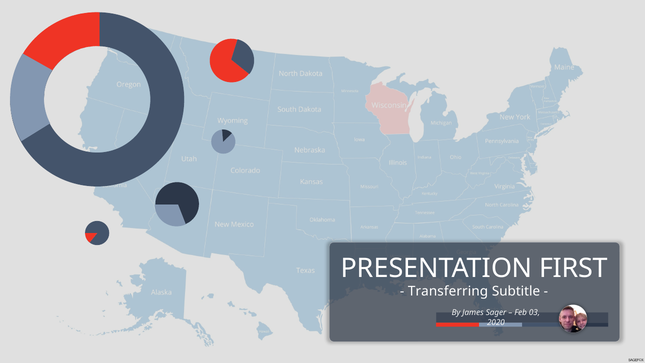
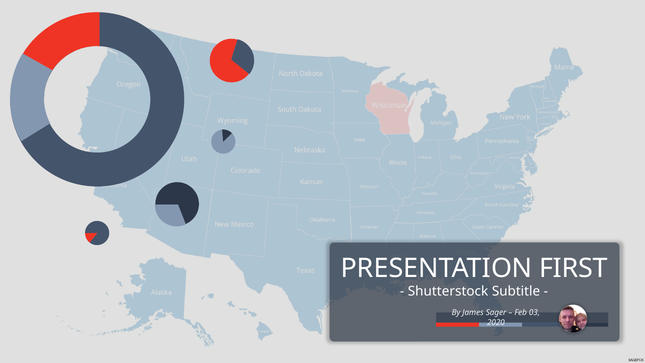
Transferring: Transferring -> Shutterstock (448, 291)
